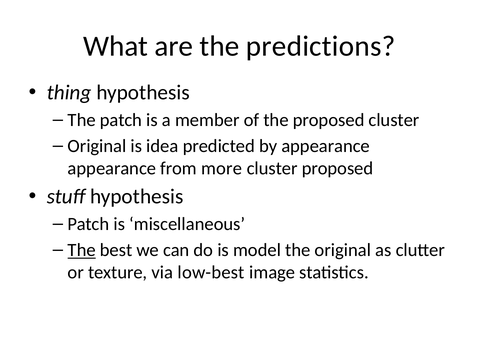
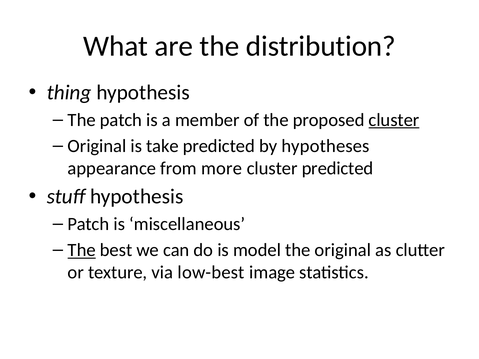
predictions: predictions -> distribution (321, 46)
cluster underline: none -> present (394, 120)
idea: idea -> take (162, 146)
by appearance: appearance -> hypotheses (325, 146)
cluster proposed: proposed -> predicted (337, 168)
